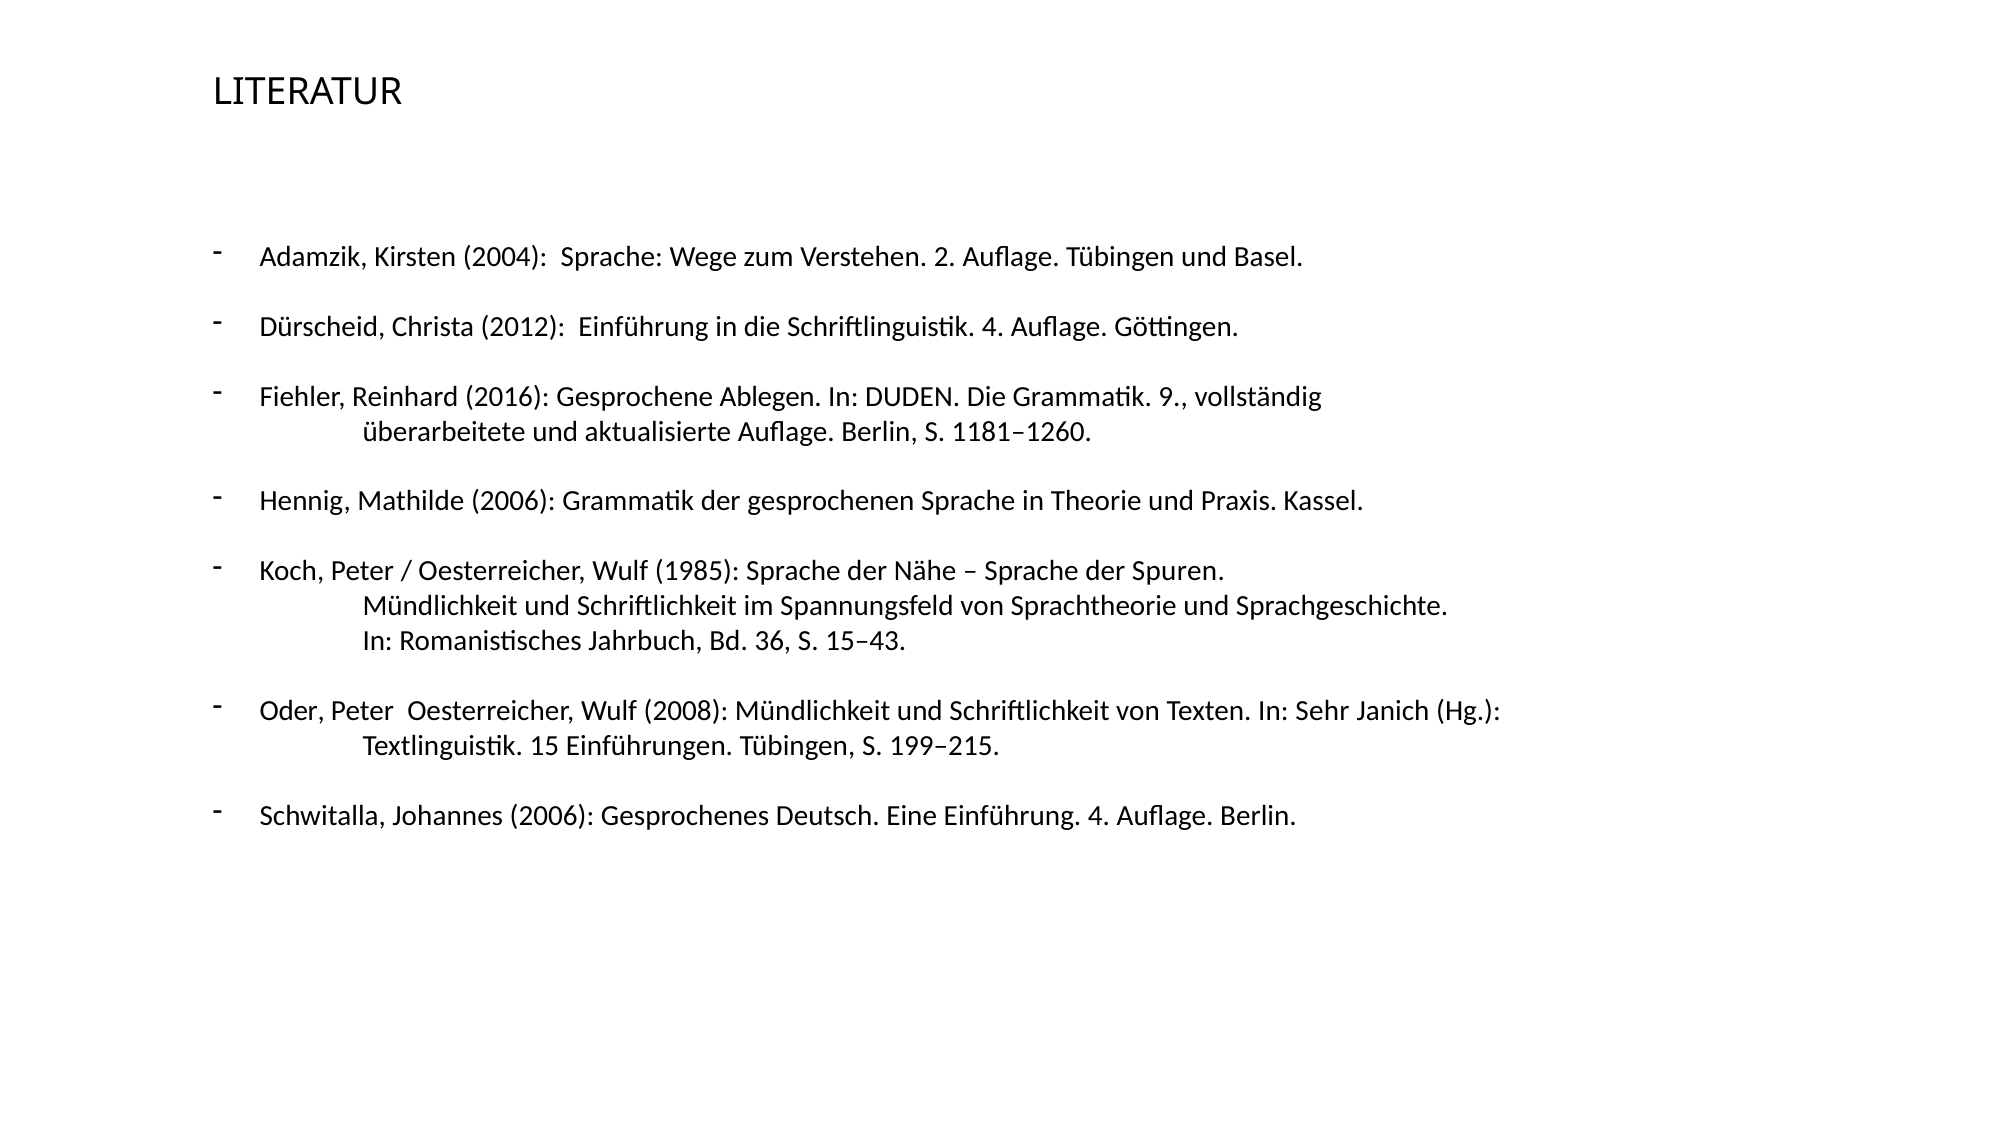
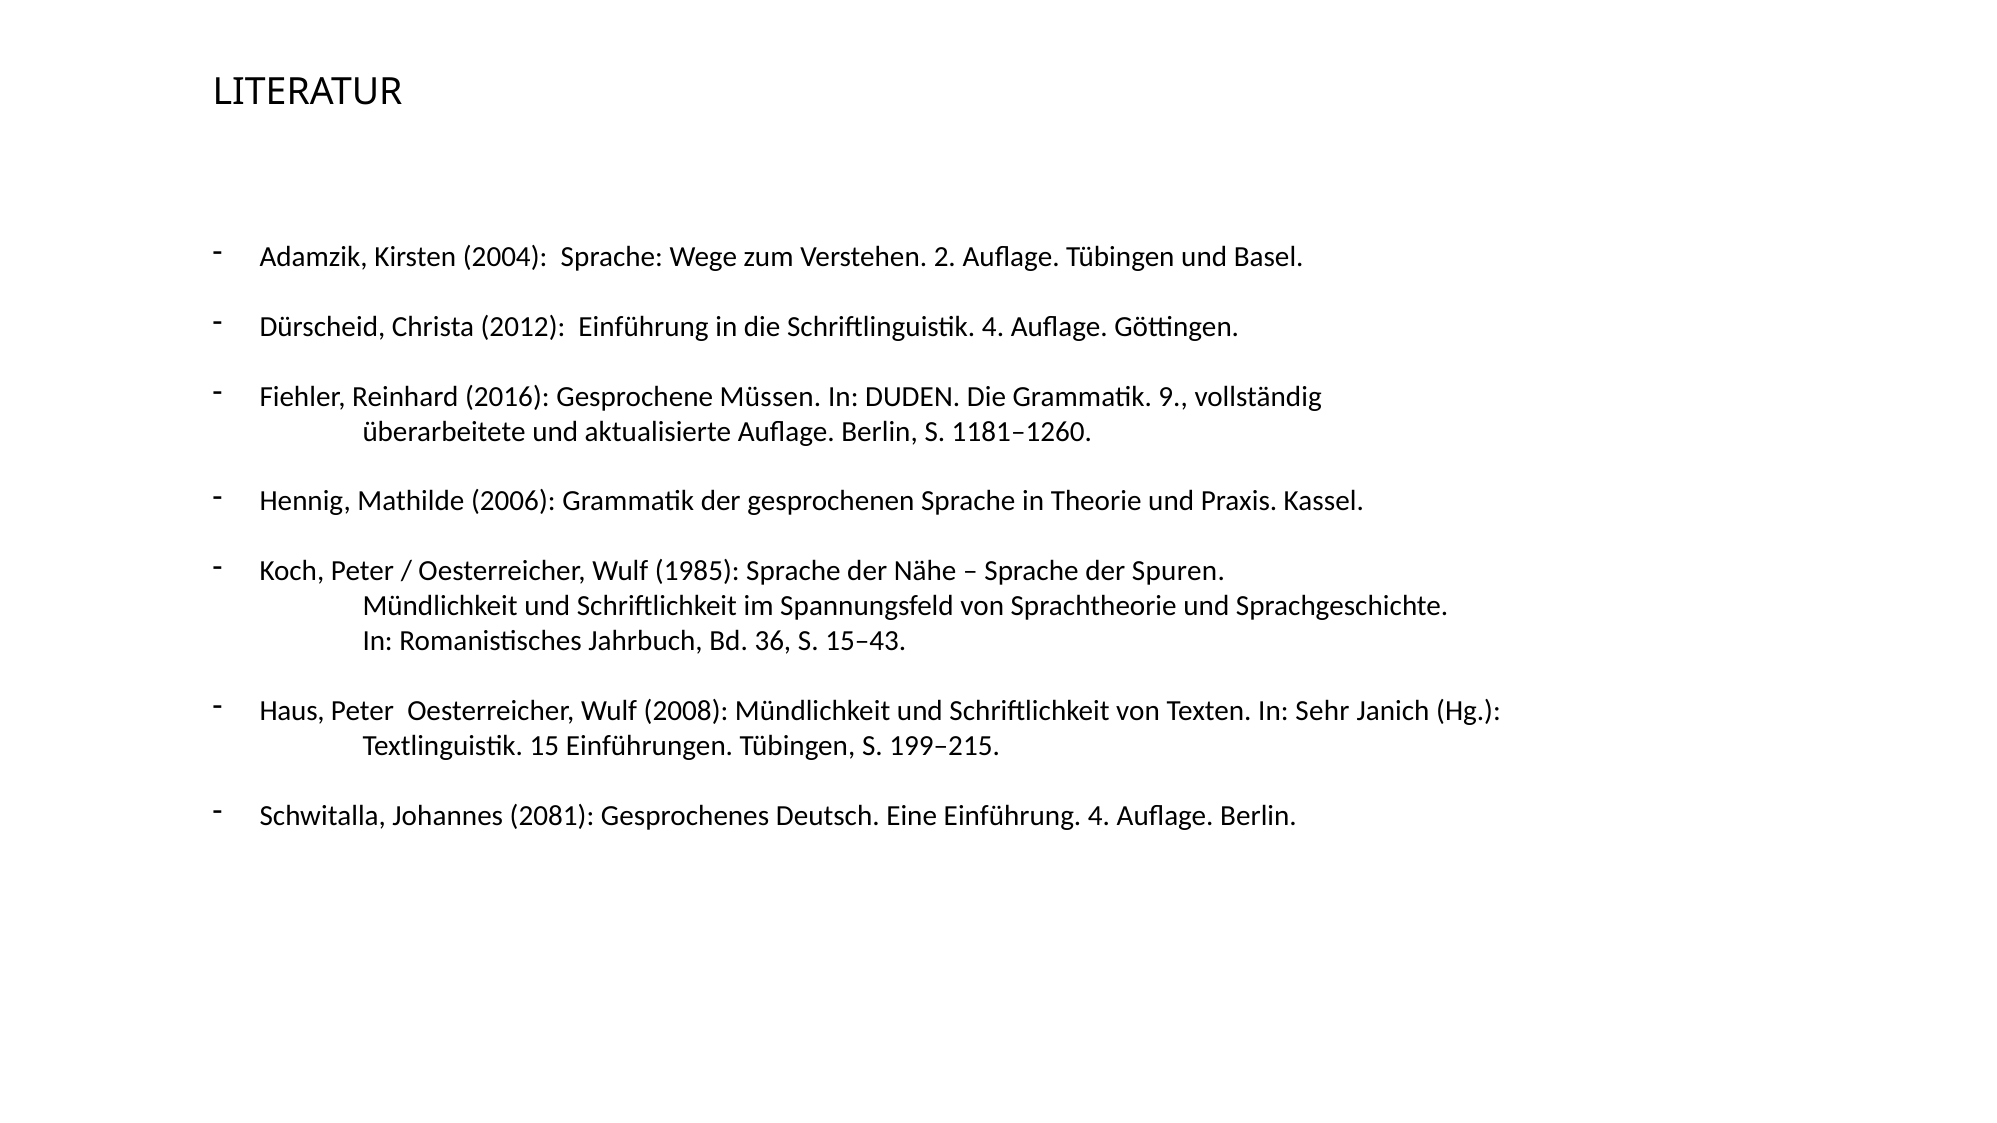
Ablegen: Ablegen -> Müssen (771, 397)
Oder: Oder -> Haus (292, 711)
Johannes 2006: 2006 -> 2081 (552, 816)
